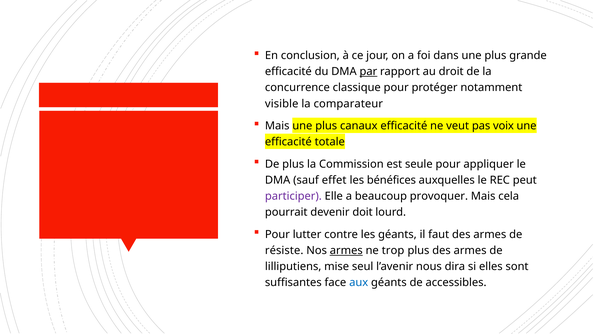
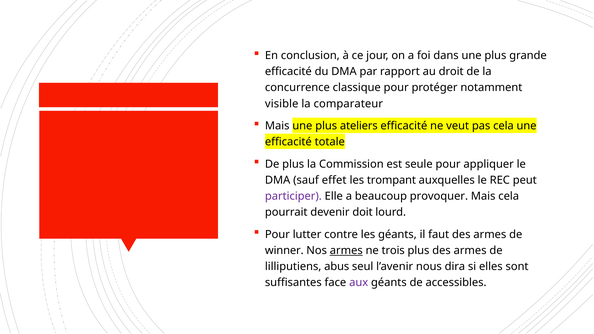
par underline: present -> none (368, 72)
canaux: canaux -> ateliers (359, 126)
pas voix: voix -> cela (503, 126)
bénéfices: bénéfices -> trompant (391, 180)
résiste: résiste -> winner (284, 251)
trop: trop -> trois (393, 251)
mise: mise -> abus (337, 267)
aux colour: blue -> purple (359, 283)
